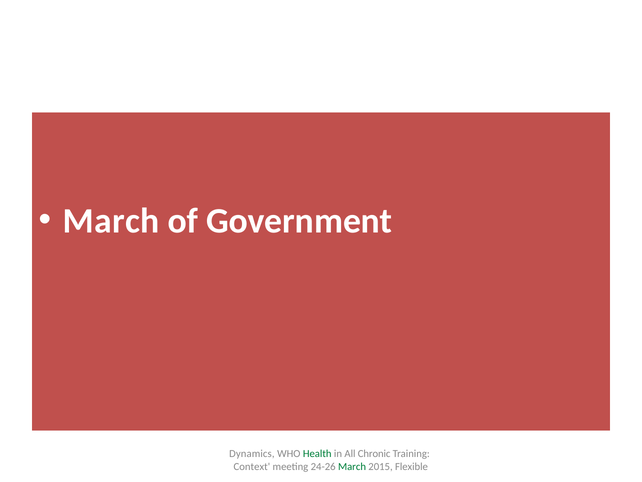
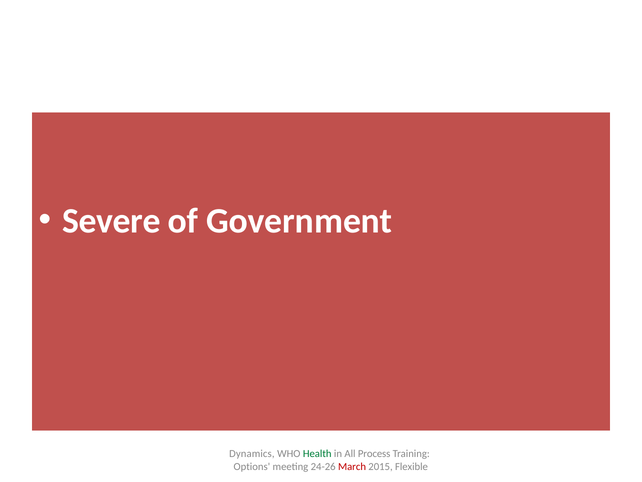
March: March -> Severe (111, 221)
Chronic: Chronic -> Process (374, 453)
Context: Context -> Options (252, 466)
March colour: green -> red (352, 466)
